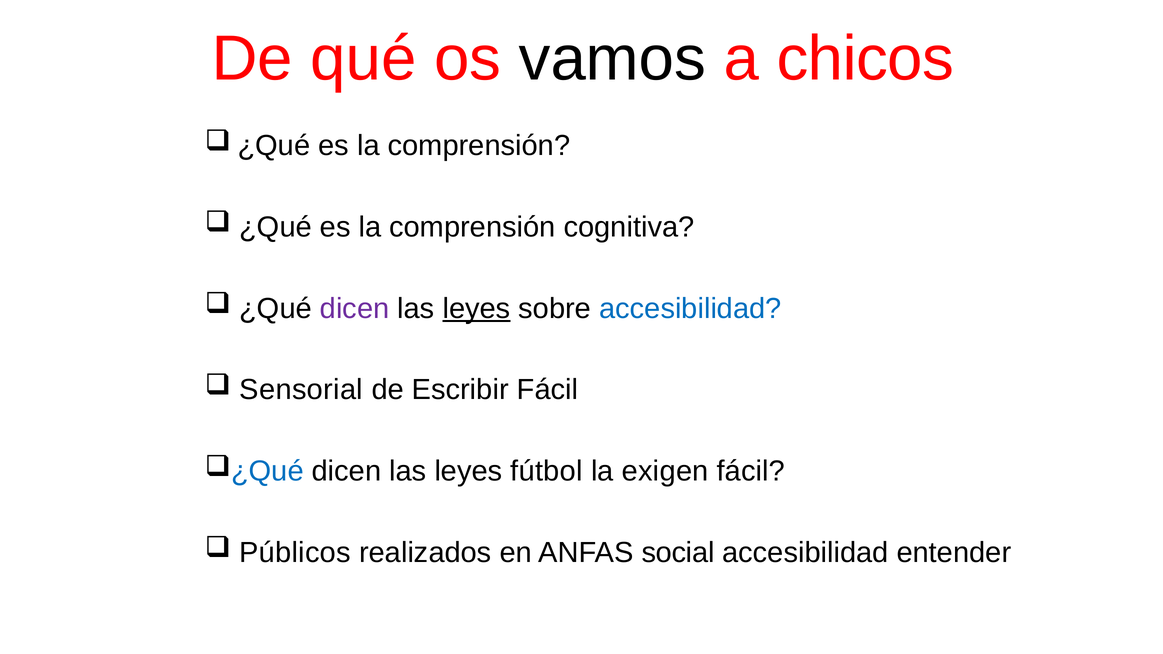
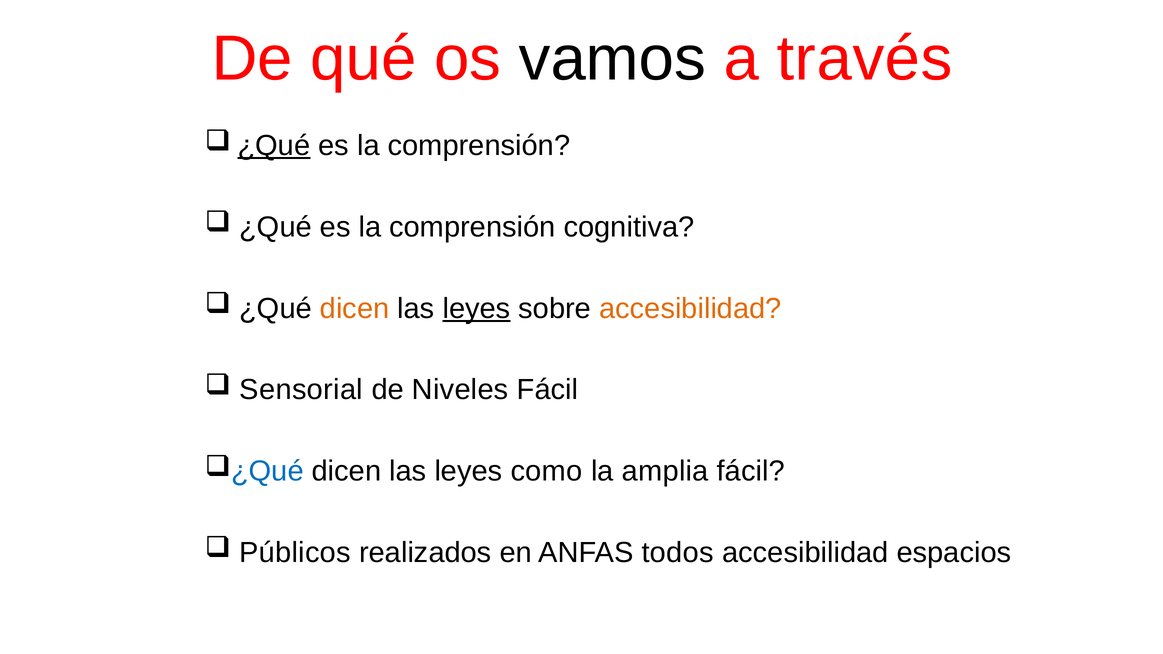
chicos: chicos -> través (865, 59)
¿Qué underline: none -> present (274, 146)
dicen colour: purple -> orange (355, 309)
accesibilidad colour: blue -> orange (690, 309)
Escribir: Escribir -> Niveles (460, 390)
fútbol: fútbol -> como (547, 471)
exigen: exigen -> amplia (665, 471)
social: social -> todos (678, 553)
entender: entender -> espacios (954, 553)
